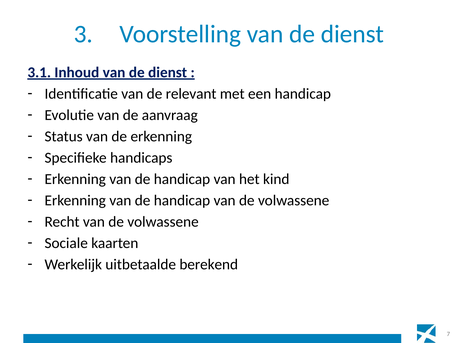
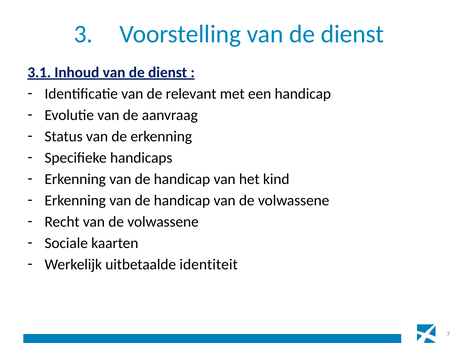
berekend: berekend -> identiteit (209, 264)
